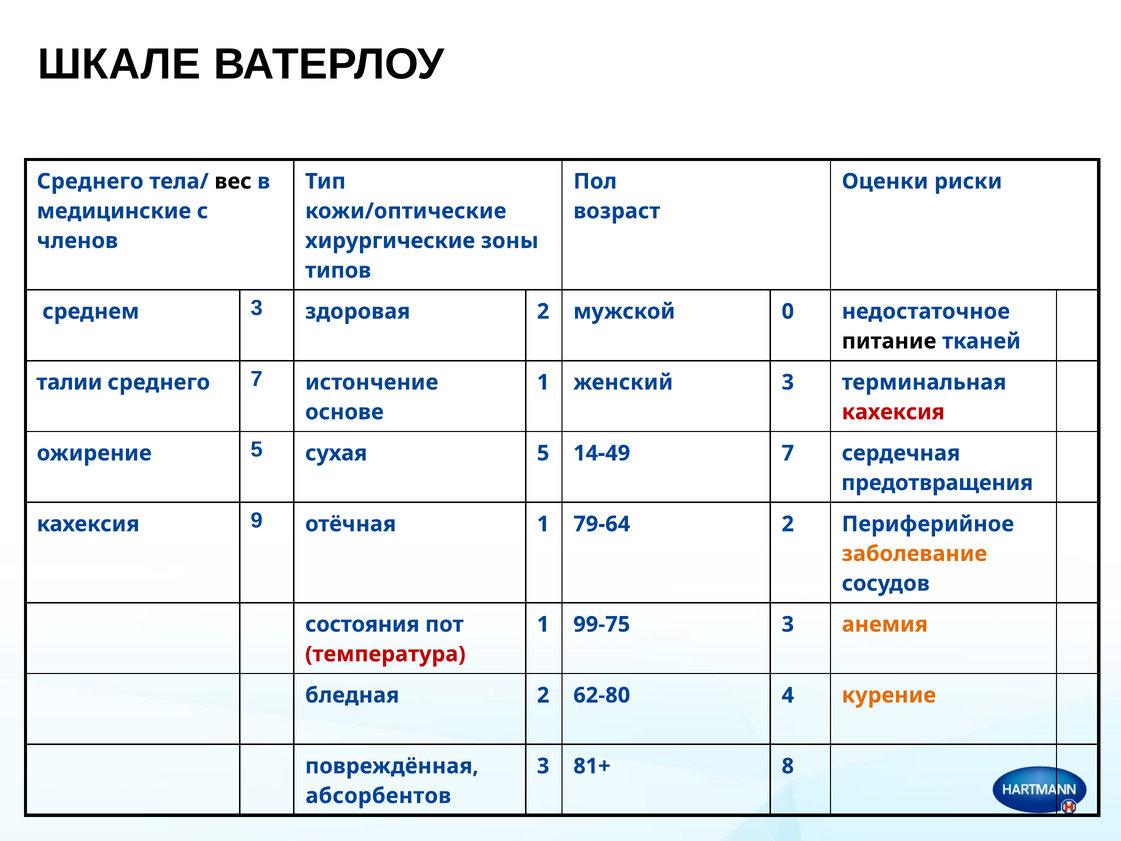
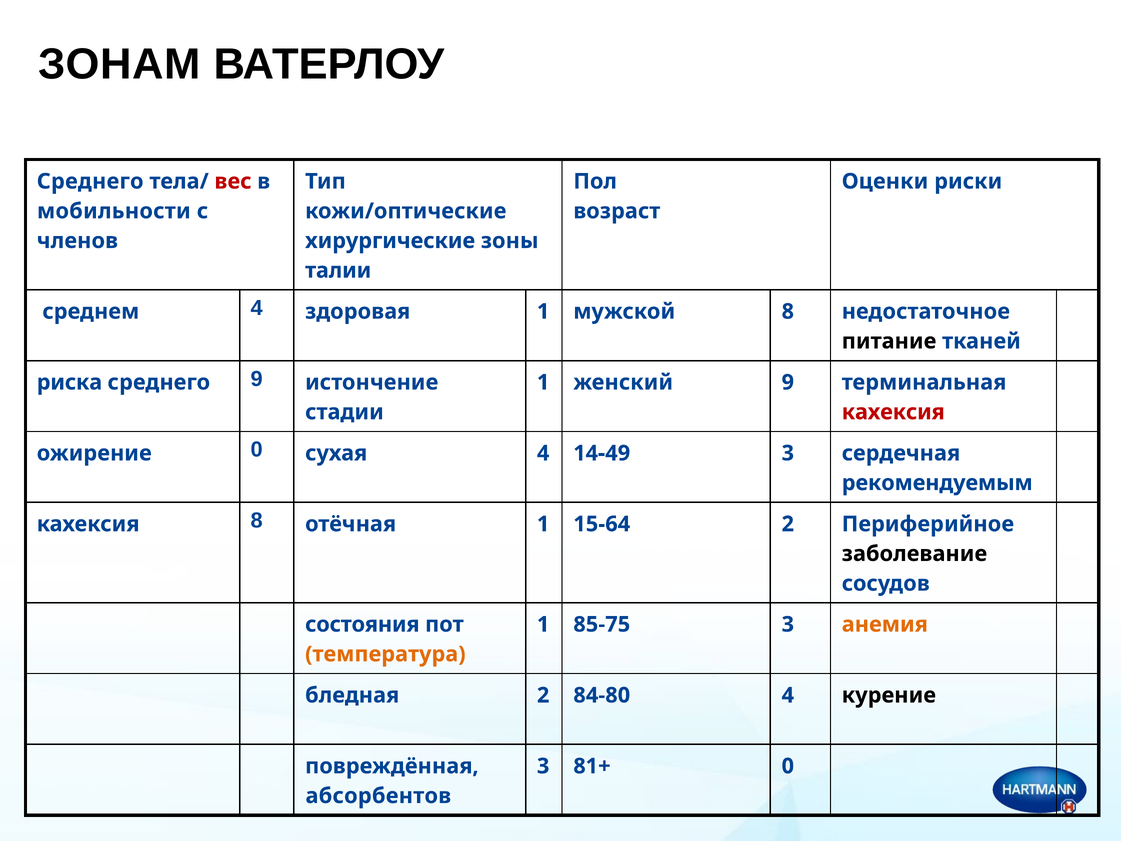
ШКАЛЕ: ШКАЛЕ -> ЗОНАМ (119, 64)
вес colour: black -> red (233, 181)
медицинские: медицинские -> мобильности (114, 211)
типов: типов -> талии (338, 270)
среднем 3: 3 -> 4 (257, 308)
здоровая 2: 2 -> 1 (543, 311)
мужской 0: 0 -> 8 (788, 311)
талии: талии -> риска (69, 382)
среднего 7: 7 -> 9 (257, 379)
женский 3: 3 -> 9 (788, 382)
основе: основе -> стадии (344, 412)
ожирение 5: 5 -> 0 (257, 450)
сухая 5: 5 -> 4 (543, 453)
14-49 7: 7 -> 3 (788, 453)
предотвращения: предотвращения -> рекомендуемым (937, 483)
кахексия 9: 9 -> 8 (257, 520)
79-64: 79-64 -> 15-64 (602, 524)
заболевание colour: orange -> black (914, 554)
99-75: 99-75 -> 85-75 (602, 624)
температура colour: red -> orange (385, 654)
62-80: 62-80 -> 84-80 (602, 695)
курение colour: orange -> black (889, 695)
81+ 8: 8 -> 0 (788, 766)
